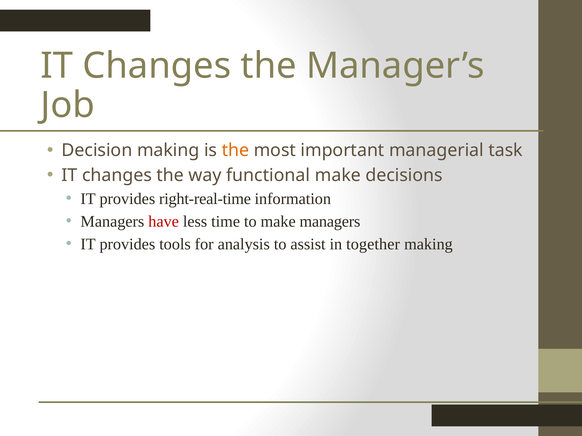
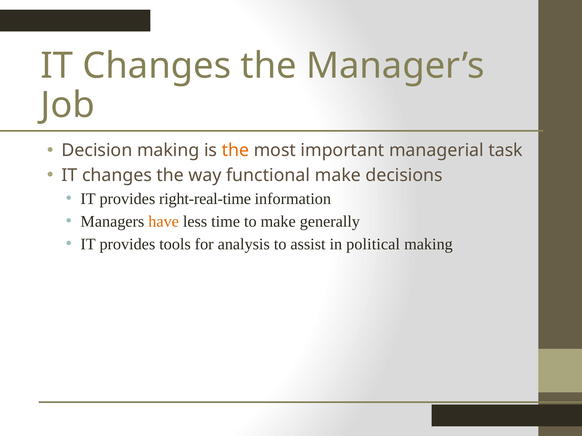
have colour: red -> orange (164, 222)
make managers: managers -> generally (330, 222)
together: together -> political (373, 244)
